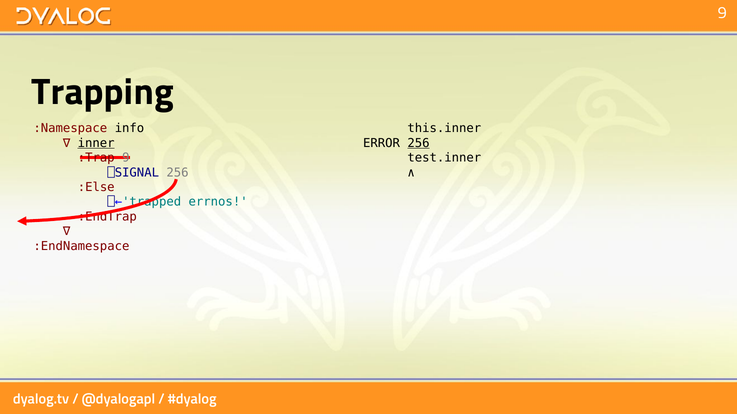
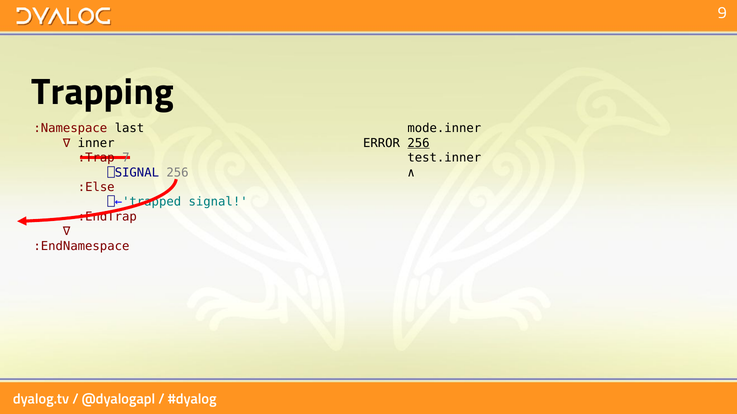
info: info -> last (130, 128)
this.inner: this.inner -> mode.inner (444, 128)
inner underline: present -> none (96, 143)
:Trap 9: 9 -> 7 (126, 158)
errnos: errnos -> signal (218, 202)
